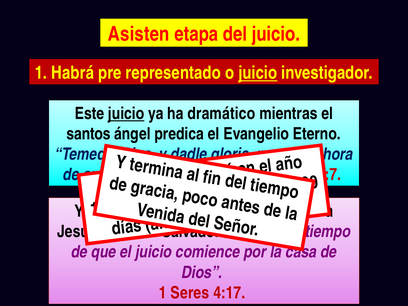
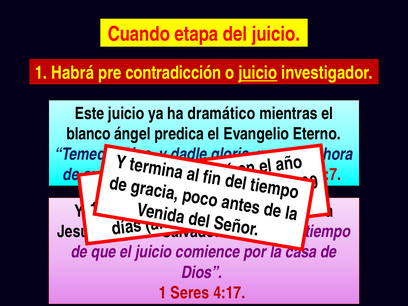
Asisten: Asisten -> Cuando (139, 34)
representado: representado -> contradicción (173, 73)
juicio underline: present -> none (126, 113)
santos: santos -> blanco (89, 134)
